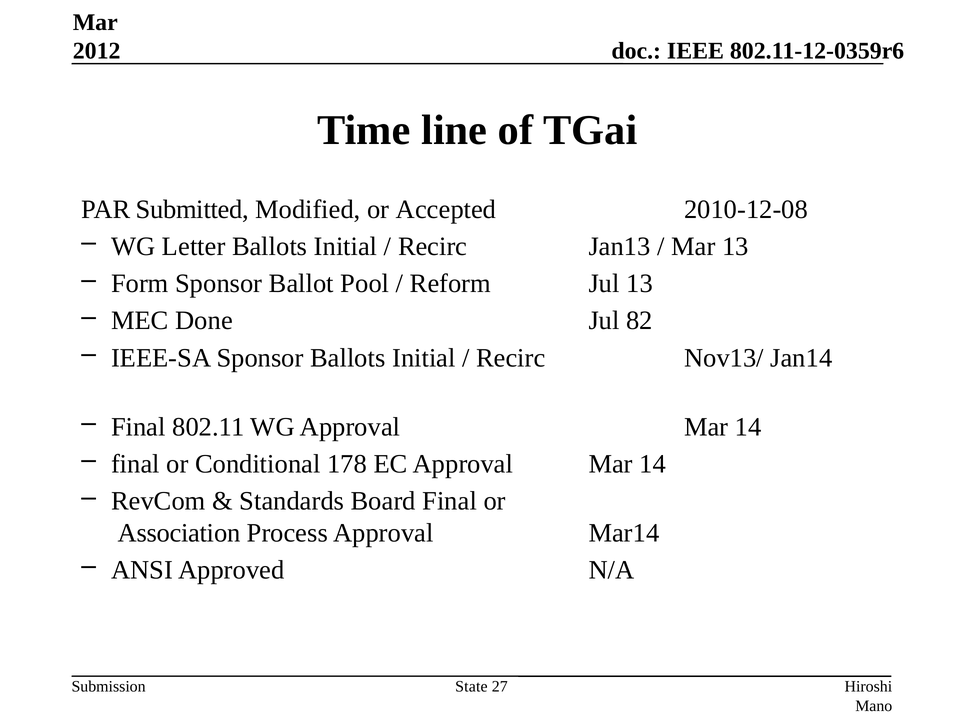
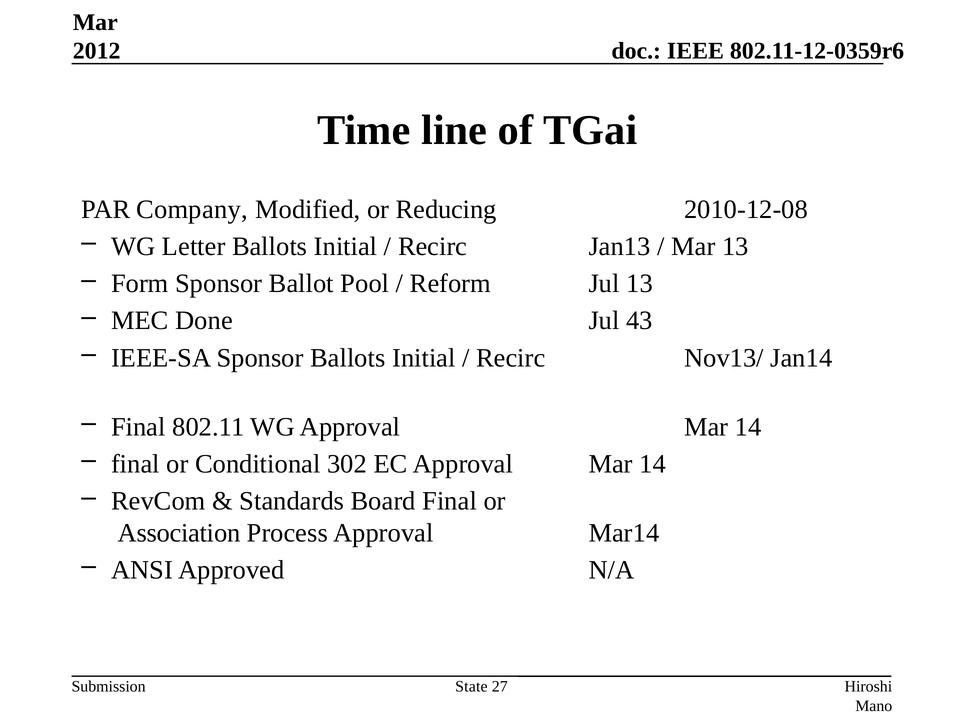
Submitted: Submitted -> Company (192, 209)
Accepted: Accepted -> Reducing (446, 209)
82: 82 -> 43 (639, 321)
178: 178 -> 302 (347, 464)
